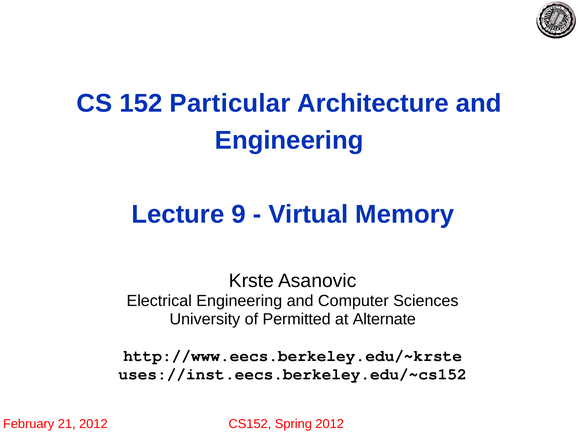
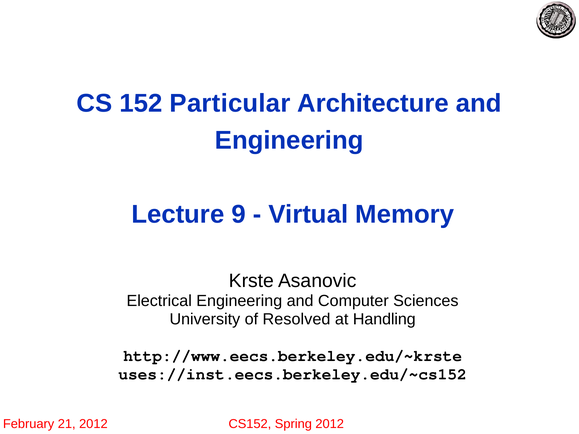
Permitted: Permitted -> Resolved (297, 319)
Alternate: Alternate -> Handling (384, 319)
